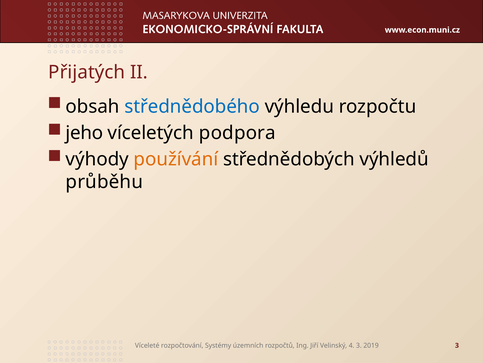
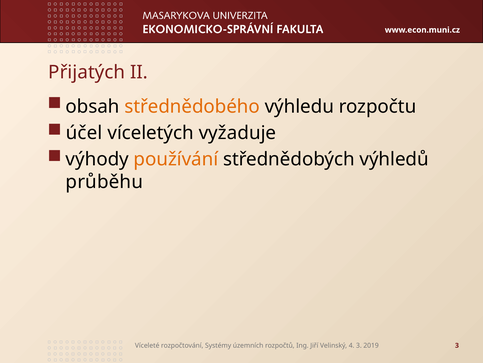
střednědobého colour: blue -> orange (192, 106)
jeho: jeho -> účel (84, 133)
podpora: podpora -> vyžaduje (237, 133)
